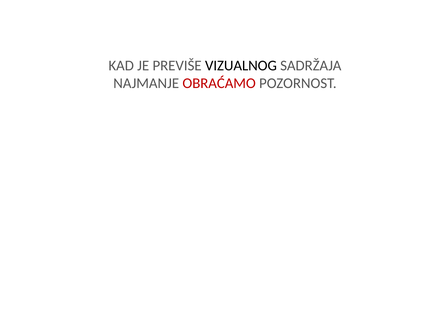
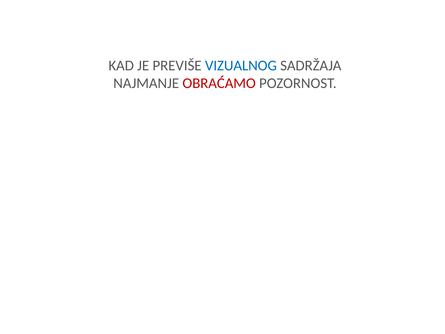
VIZUALNOG colour: black -> blue (241, 65)
